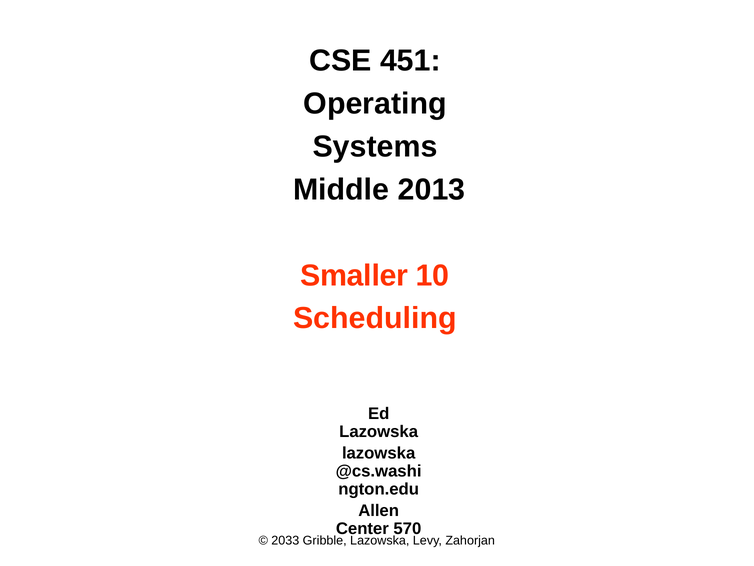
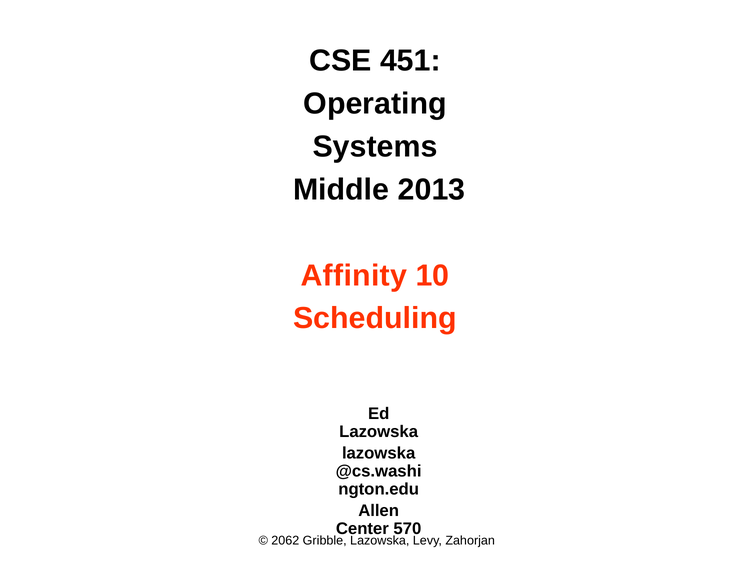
Smaller: Smaller -> Affinity (354, 275)
2033: 2033 -> 2062 (285, 540)
